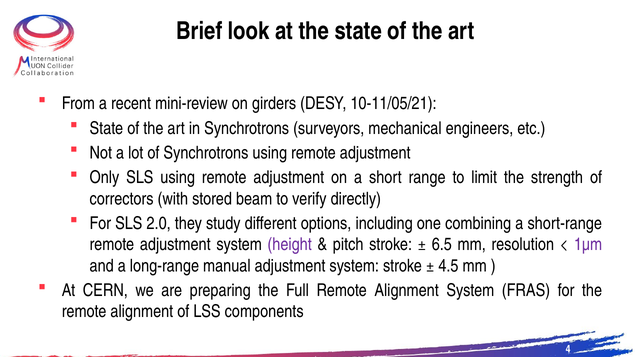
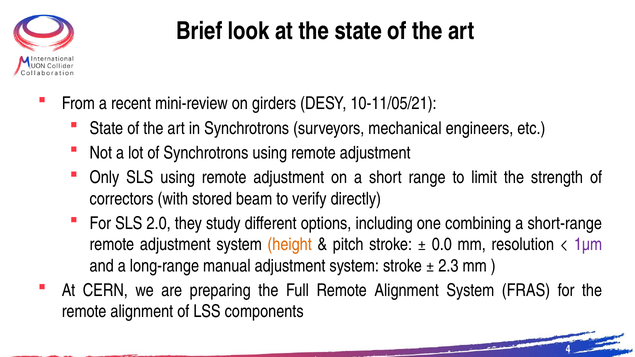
height colour: purple -> orange (290, 245)
6.5: 6.5 -> 0.0 (442, 245)
4.5: 4.5 -> 2.3 (448, 266)
